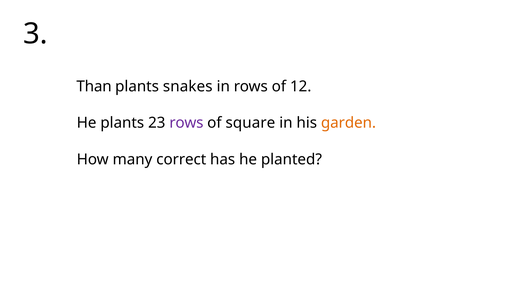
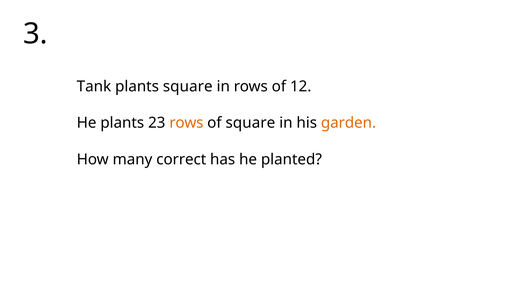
Than: Than -> Tank (94, 86)
plants snakes: snakes -> square (188, 86)
rows colour: purple -> orange (186, 123)
